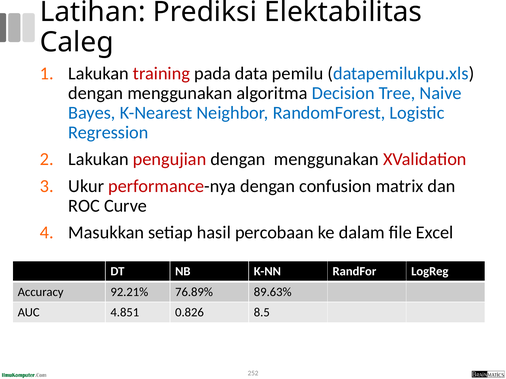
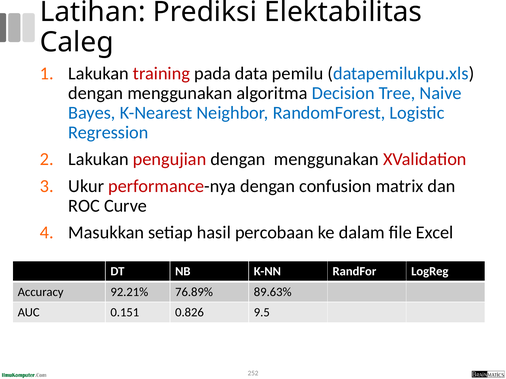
4.851: 4.851 -> 0.151 (125, 313)
8.5: 8.5 -> 9.5 (262, 313)
